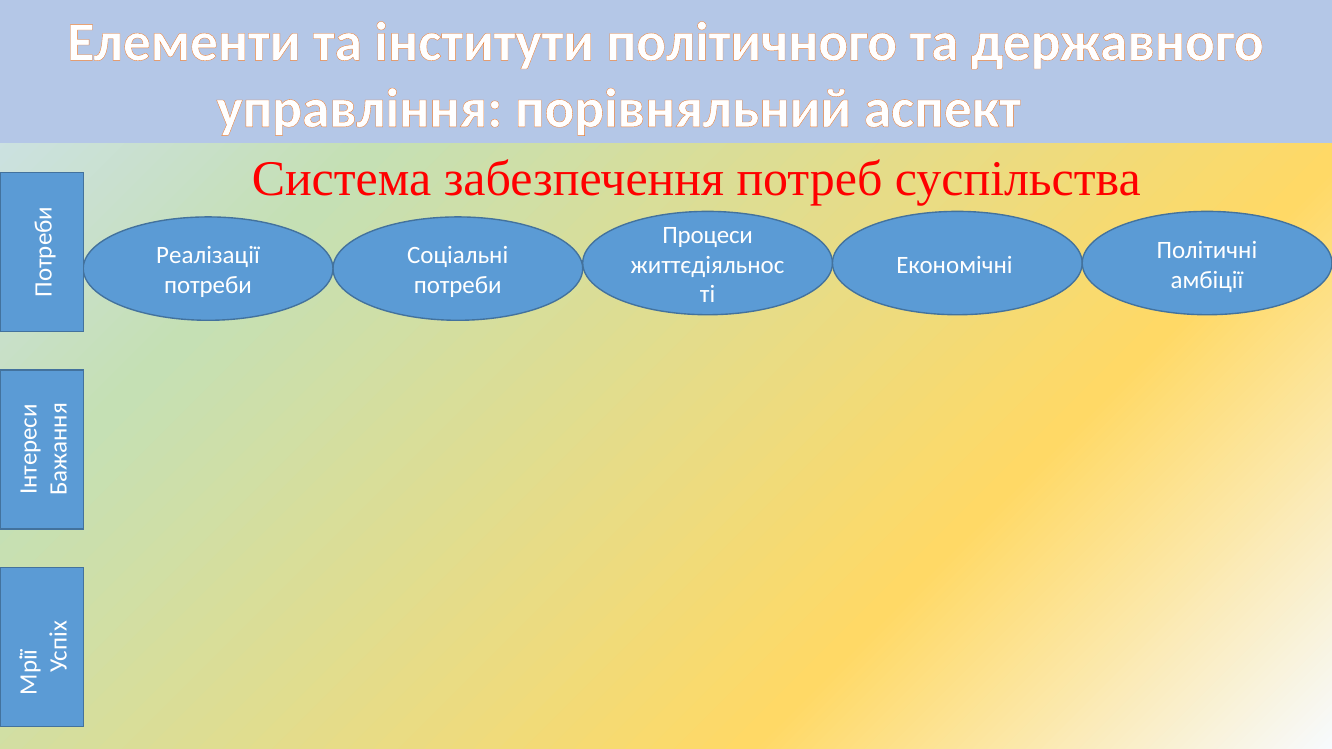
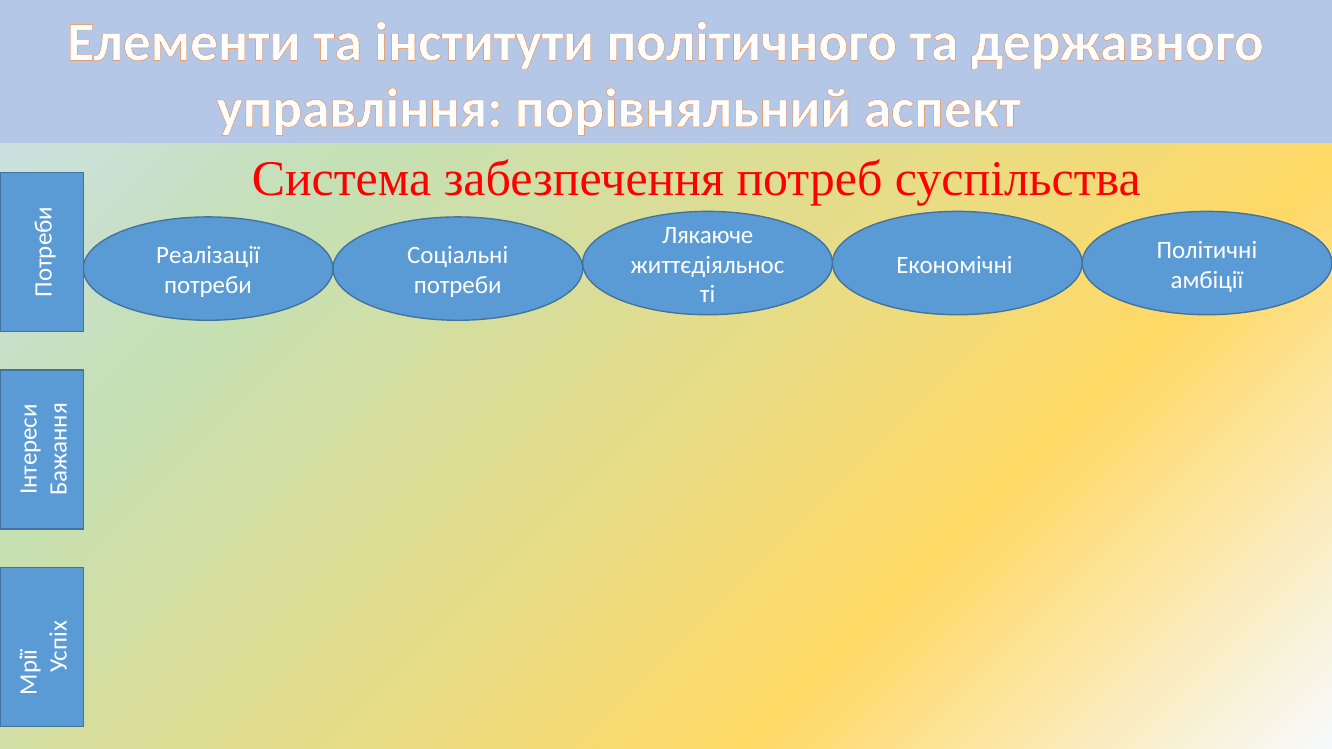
Процеси: Процеси -> Лякаюче (708, 235)
